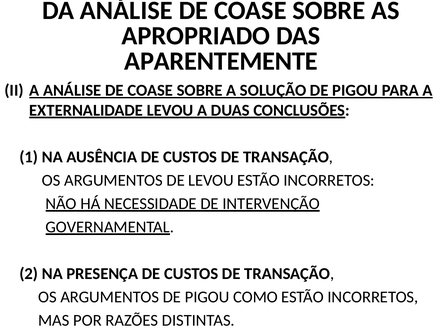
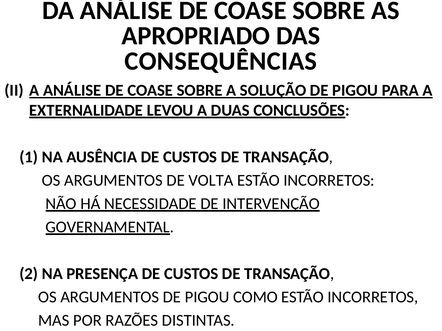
APARENTEMENTE: APARENTEMENTE -> CONSEQUÊNCIAS (221, 61)
DE LEVOU: LEVOU -> VOLTA (211, 181)
